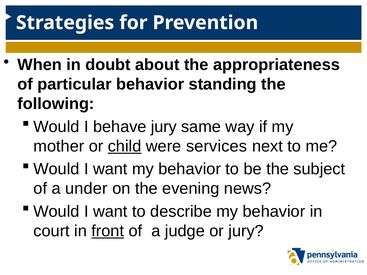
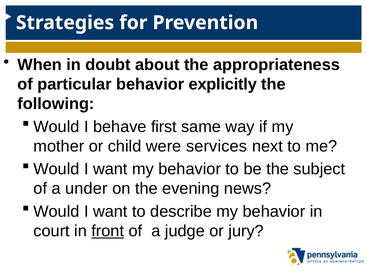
standing: standing -> explicitly (223, 84)
behave jury: jury -> first (164, 127)
child underline: present -> none (125, 146)
